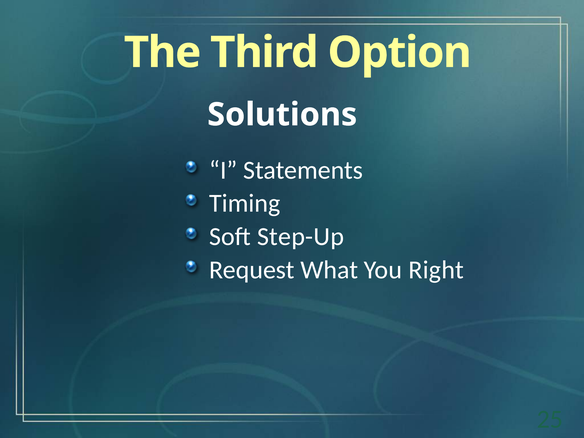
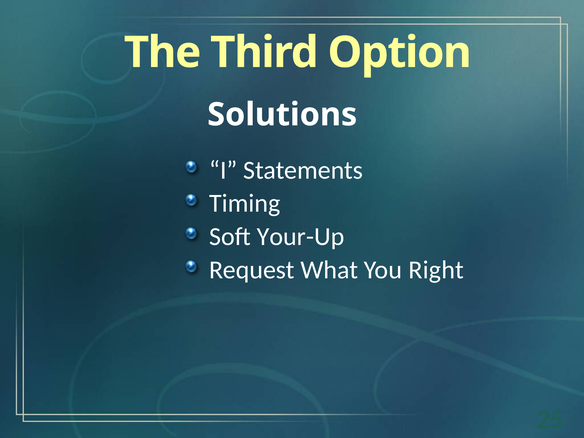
Step-Up: Step-Up -> Your-Up (301, 237)
